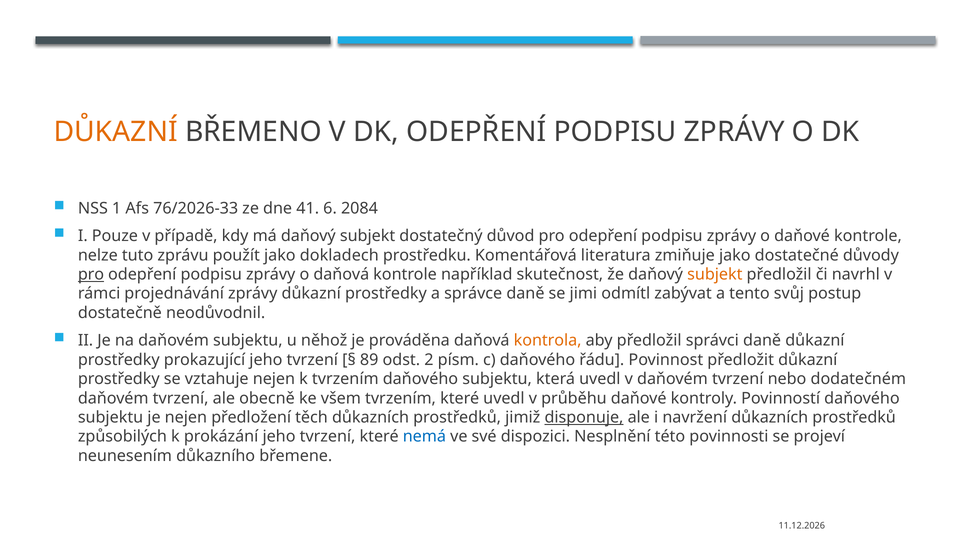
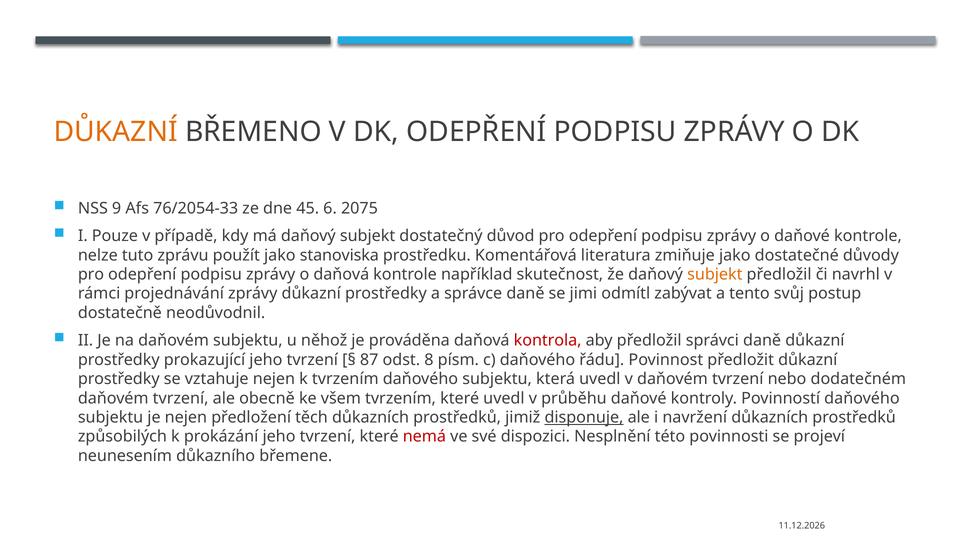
1: 1 -> 9 (117, 208)
76/2026-33: 76/2026-33 -> 76/2054-33 (196, 208)
41: 41 -> 45 (308, 208)
2084: 2084 -> 2075 (359, 208)
dokladech: dokladech -> stanoviska (339, 255)
pro underline: present -> none (91, 275)
kontrola colour: orange -> red (548, 341)
89: 89 -> 87 (369, 360)
2: 2 -> 8 (429, 360)
nemá colour: blue -> red (424, 437)
